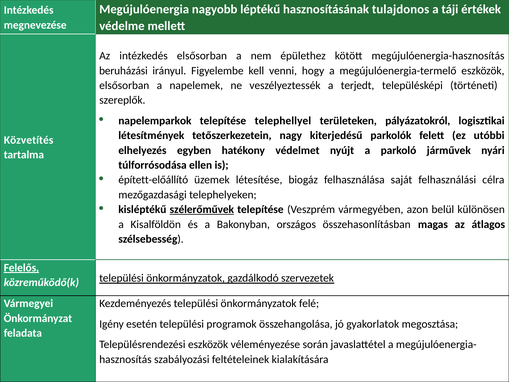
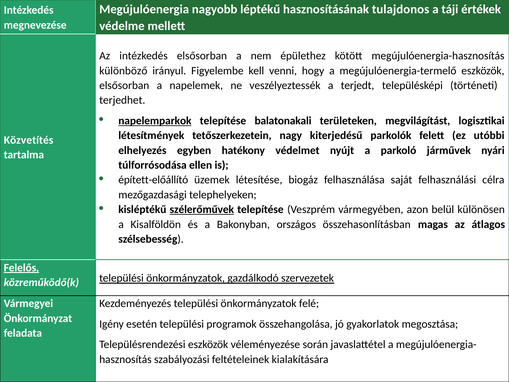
beruházási: beruházási -> különböző (123, 71)
szereplők: szereplők -> terjedhet (122, 100)
napelemparkok underline: none -> present (155, 121)
telephellyel: telephellyel -> balatonakali (283, 121)
pályázatokról: pályázatokról -> megvilágítást (418, 121)
